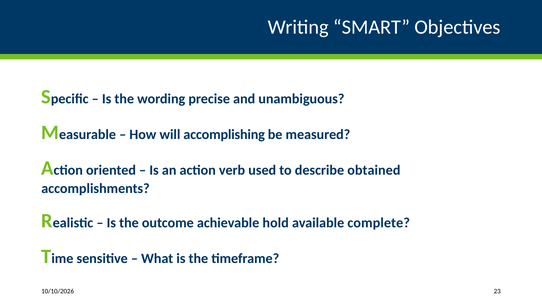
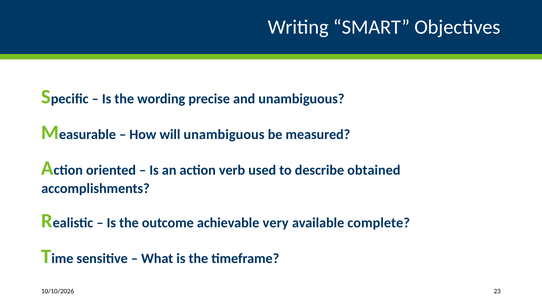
will accomplishing: accomplishing -> unambiguous (224, 135)
hold: hold -> very (276, 223)
